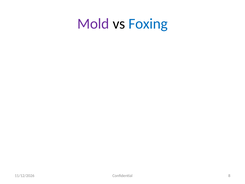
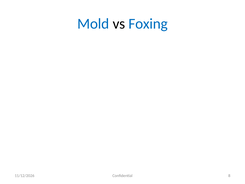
Mold colour: purple -> blue (93, 24)
